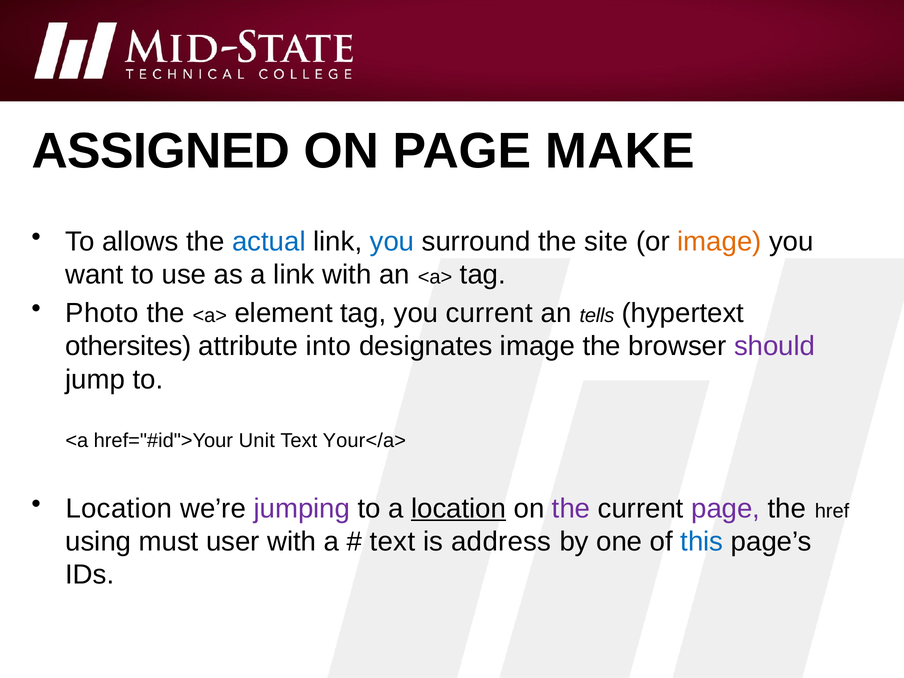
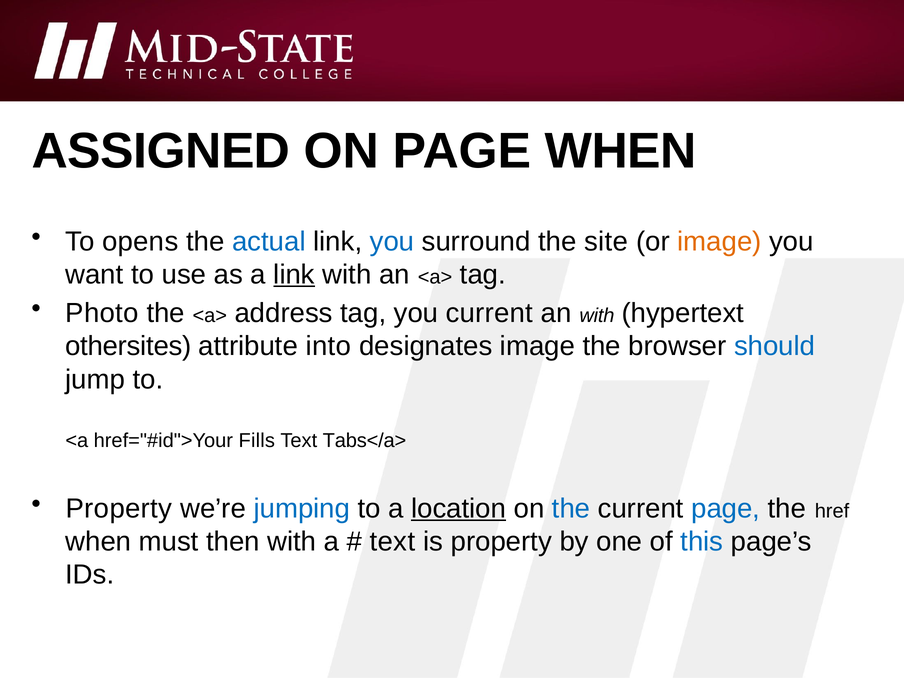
PAGE MAKE: MAKE -> WHEN (621, 151)
allows: allows -> opens (140, 241)
link underline: none -> present (294, 275)
element: element -> address (284, 313)
an tells: tells -> with (597, 316)
should colour: purple -> blue (775, 346)
Unit: Unit -> Fills (257, 441)
Your</a>: Your</a> -> Tabs</a> (364, 441)
Location: Location -> Property (119, 508)
jumping colour: purple -> blue (302, 508)
the colour: purple -> blue (571, 508)
page colour: purple -> blue (726, 508)
using: using -> when (98, 542)
user: user -> then (233, 542)
is address: address -> property (501, 542)
